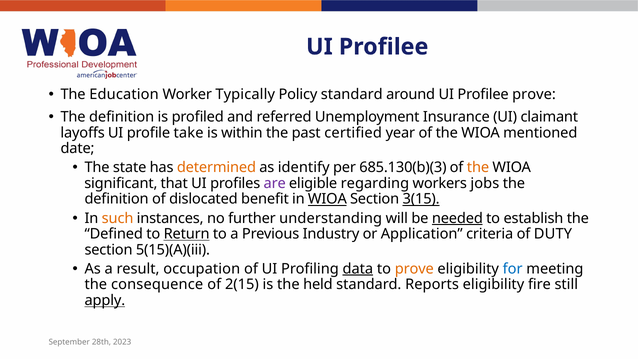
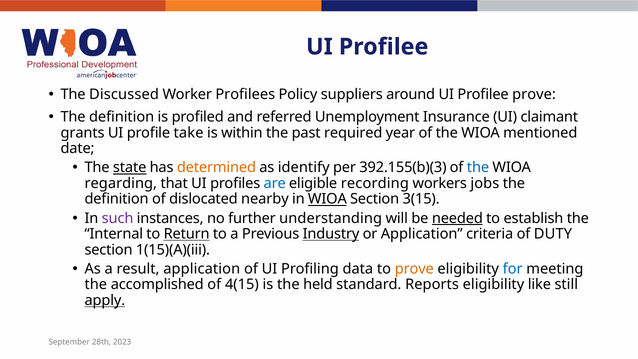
Education: Education -> Discussed (124, 94)
Typically: Typically -> Profilees (245, 94)
Policy standard: standard -> suppliers (352, 94)
layoffs: layoffs -> grants (83, 133)
certified: certified -> required (353, 133)
state underline: none -> present (130, 168)
685.130(b)(3: 685.130(b)(3 -> 392.155(b)(3 (403, 168)
the colour: orange -> blue (478, 168)
significant: significant -> regarding (121, 183)
are colour: purple -> blue (275, 183)
regarding: regarding -> recording (375, 183)
benefit: benefit -> nearby (265, 199)
3(15 underline: present -> none (421, 199)
such colour: orange -> purple (118, 218)
Defined: Defined -> Internal (114, 234)
Industry underline: none -> present (331, 234)
5(15)(A)(iii: 5(15)(A)(iii -> 1(15)(A)(iii (173, 250)
result occupation: occupation -> application (202, 269)
data underline: present -> none (358, 269)
consequence: consequence -> accomplished (157, 285)
2(15: 2(15 -> 4(15 (242, 285)
fire: fire -> like (539, 285)
